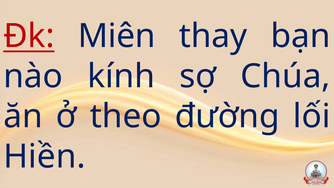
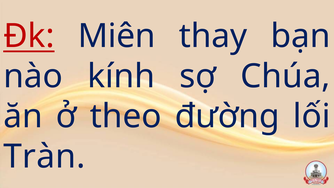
Hiền: Hiền -> Tràn (44, 156)
